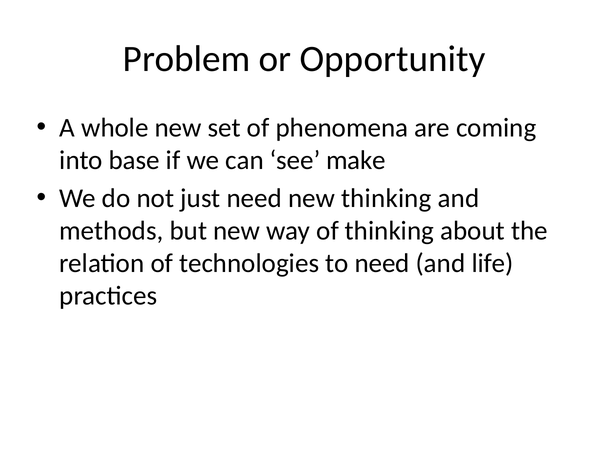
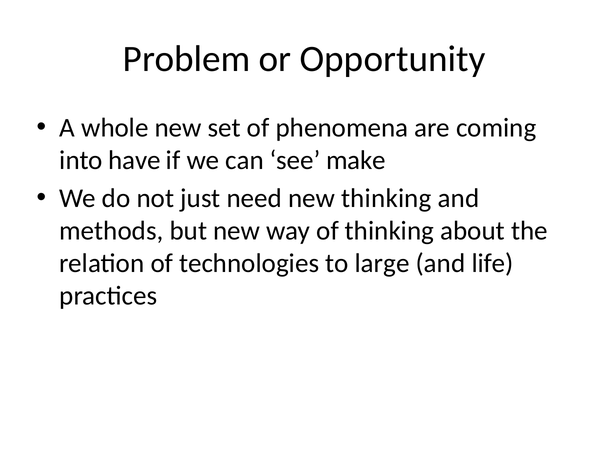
base: base -> have (134, 160)
to need: need -> large (382, 263)
